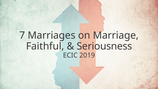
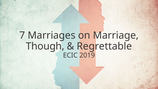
Faithful: Faithful -> Though (45, 46)
Seriousness: Seriousness -> Regrettable (104, 46)
